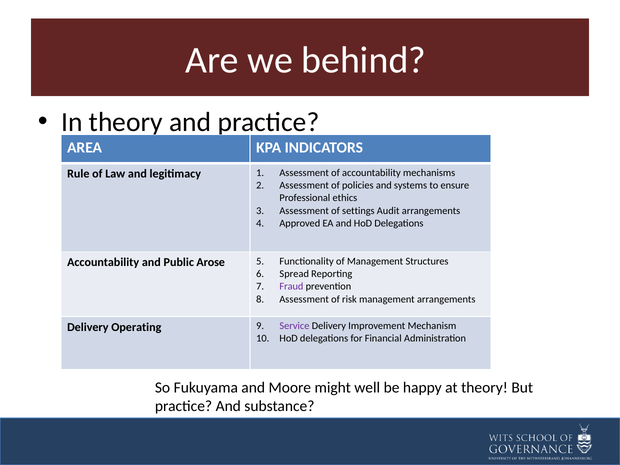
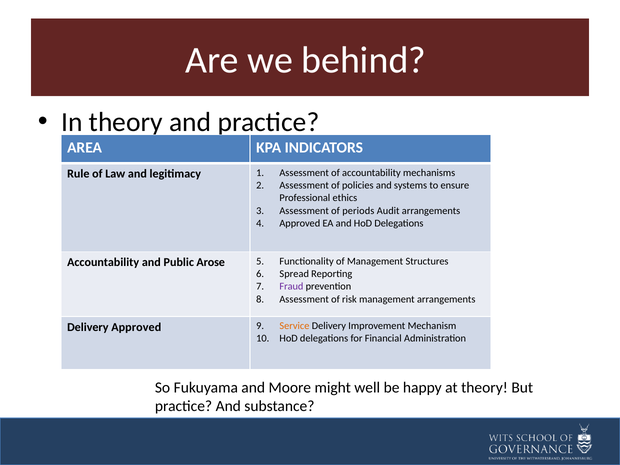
settings: settings -> periods (358, 211)
Delivery Operating: Operating -> Approved (136, 327)
Service colour: purple -> orange (294, 326)
